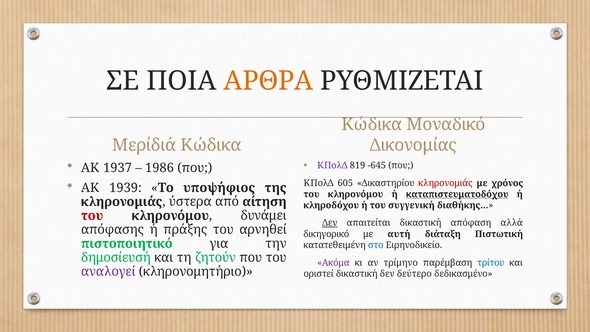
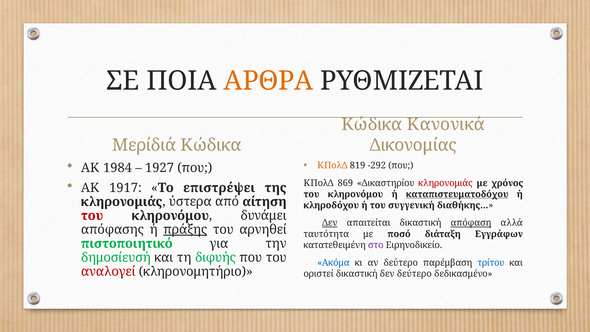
Μοναδικό: Μοναδικό -> Κανονικά (446, 125)
1937: 1937 -> 1984 (118, 168)
1986: 1986 -> 1927 (159, 168)
ΚΠολΔ colour: purple -> orange (332, 165)
-645: -645 -> -292 (377, 165)
1939: 1939 -> 1917 (125, 188)
υποψήφιος: υποψήφιος -> επιστρέψει (219, 188)
605: 605 -> 869 (345, 183)
απόφαση underline: none -> present (471, 223)
πράξης underline: none -> present (185, 230)
δικηγορικό: δικηγορικό -> ταυτότητα (326, 234)
αυτή: αυτή -> ποσό (399, 234)
Πιστωτική: Πιστωτική -> Εγγράφων (499, 234)
στο colour: blue -> purple (376, 245)
ζητούν: ζητούν -> διφυής (216, 257)
Ακόμα colour: purple -> blue (333, 263)
αν τρίμηνο: τρίμηνο -> δεύτερο (401, 263)
αναλογεί colour: purple -> red (108, 271)
